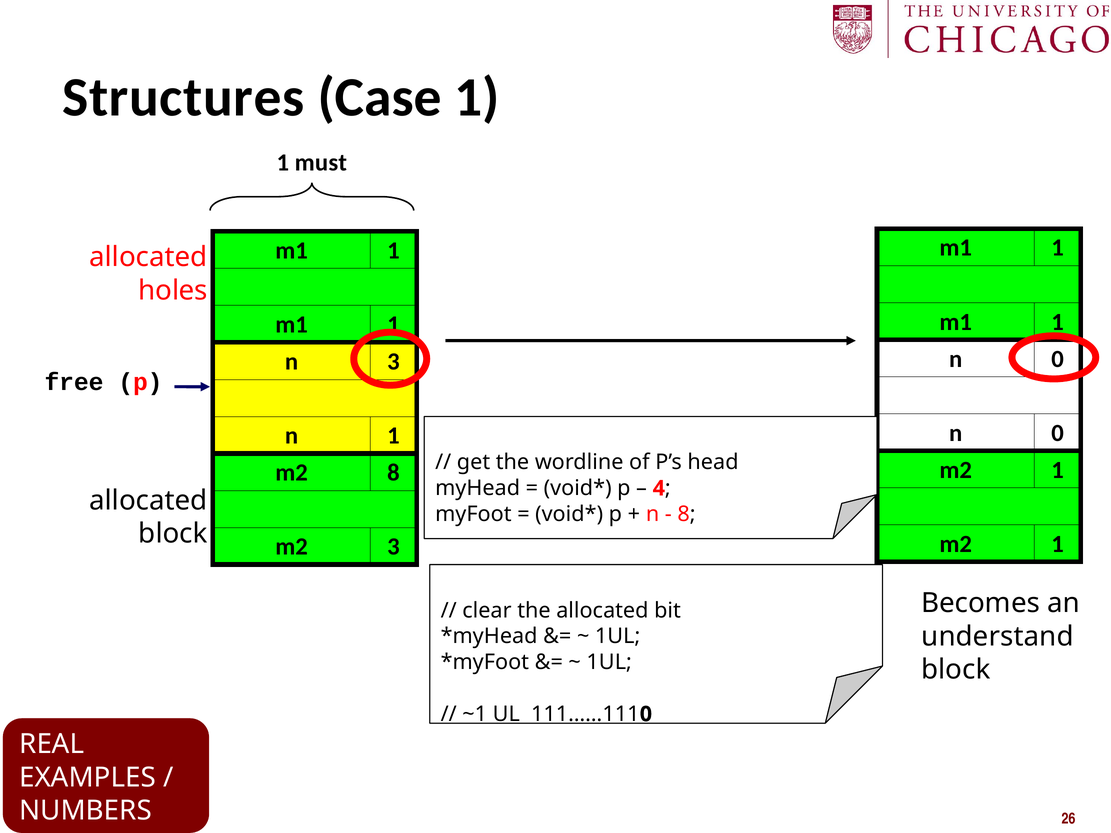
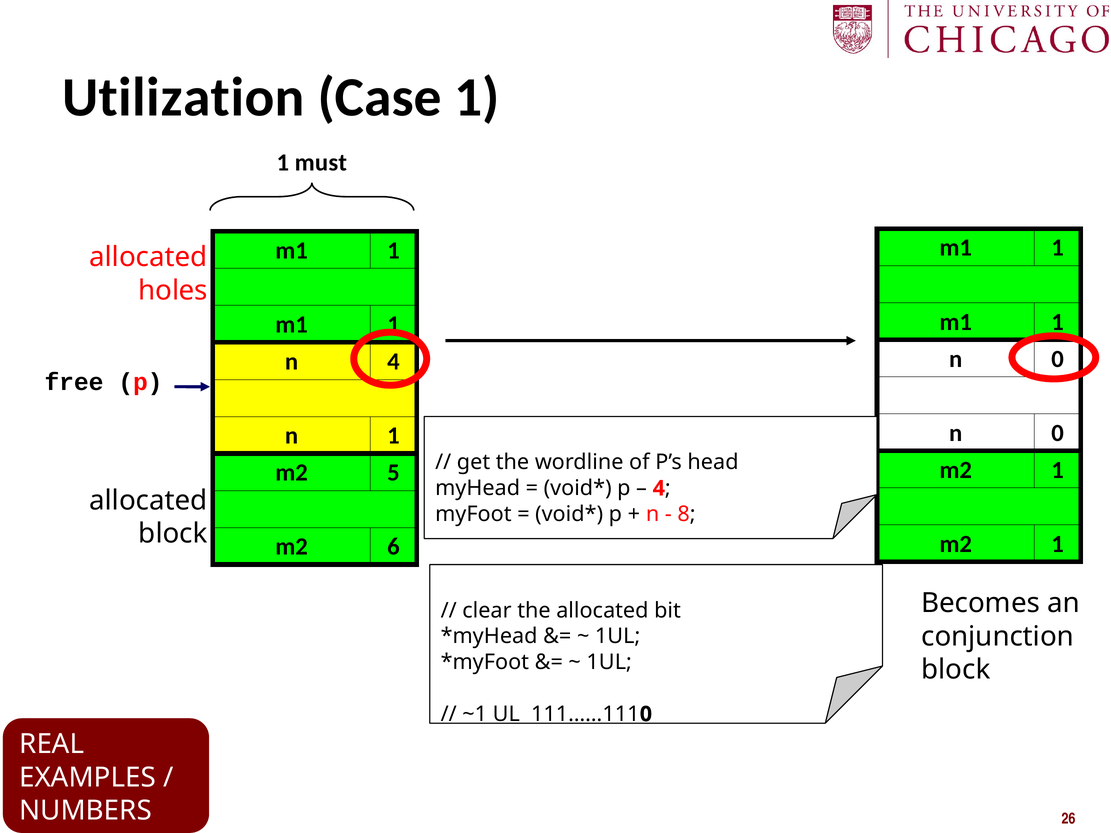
Structures: Structures -> Utilization (183, 97)
n 3: 3 -> 4 (393, 362)
m2 8: 8 -> 5 (393, 473)
m2 3: 3 -> 6 (393, 547)
understand: understand -> conjunction (998, 637)
